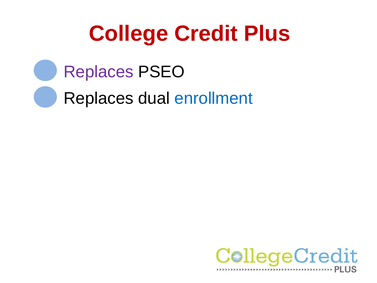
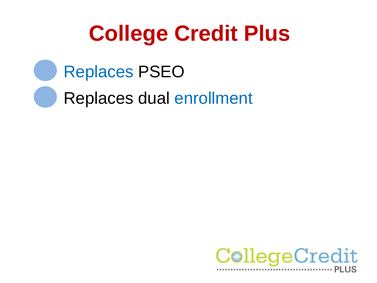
Replaces colour: purple -> blue (99, 72)
